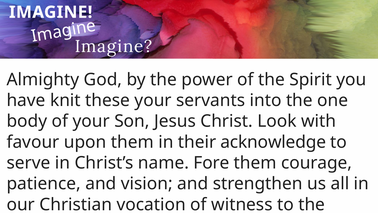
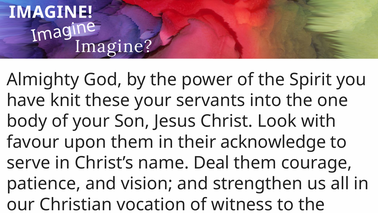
Fore: Fore -> Deal (211, 163)
